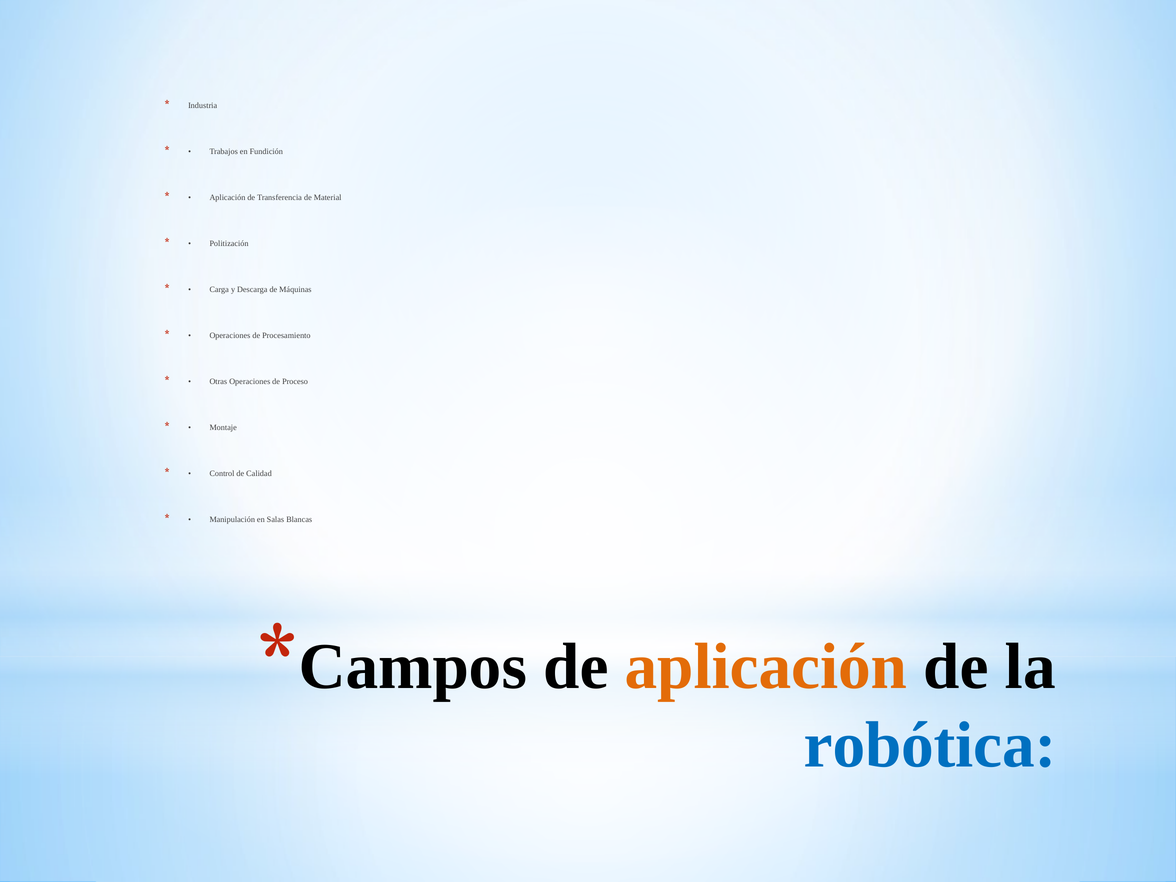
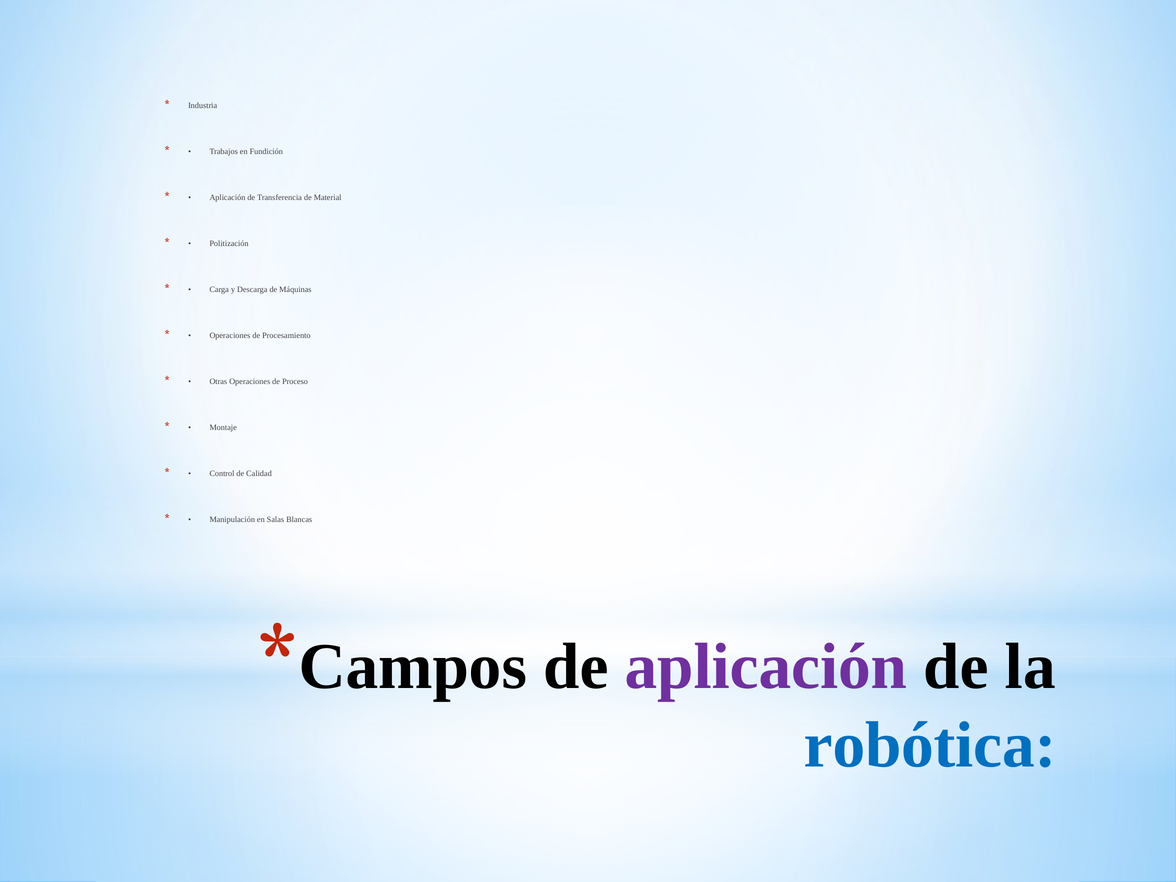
aplicación colour: orange -> purple (766, 667)
